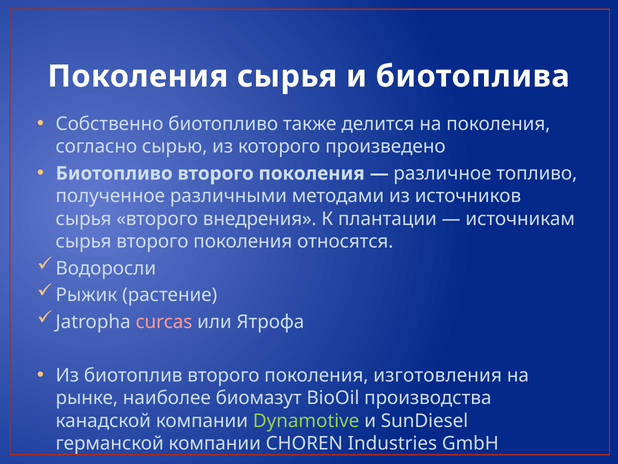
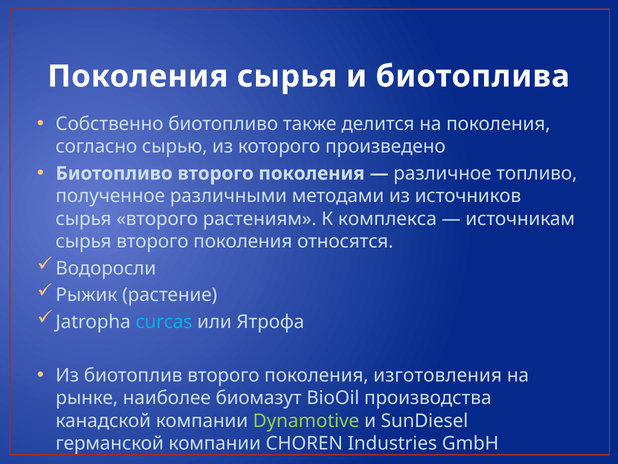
внедрения: внедрения -> растениям (260, 219)
плантации: плантации -> комплекса (387, 219)
curcas colour: pink -> light blue (164, 322)
